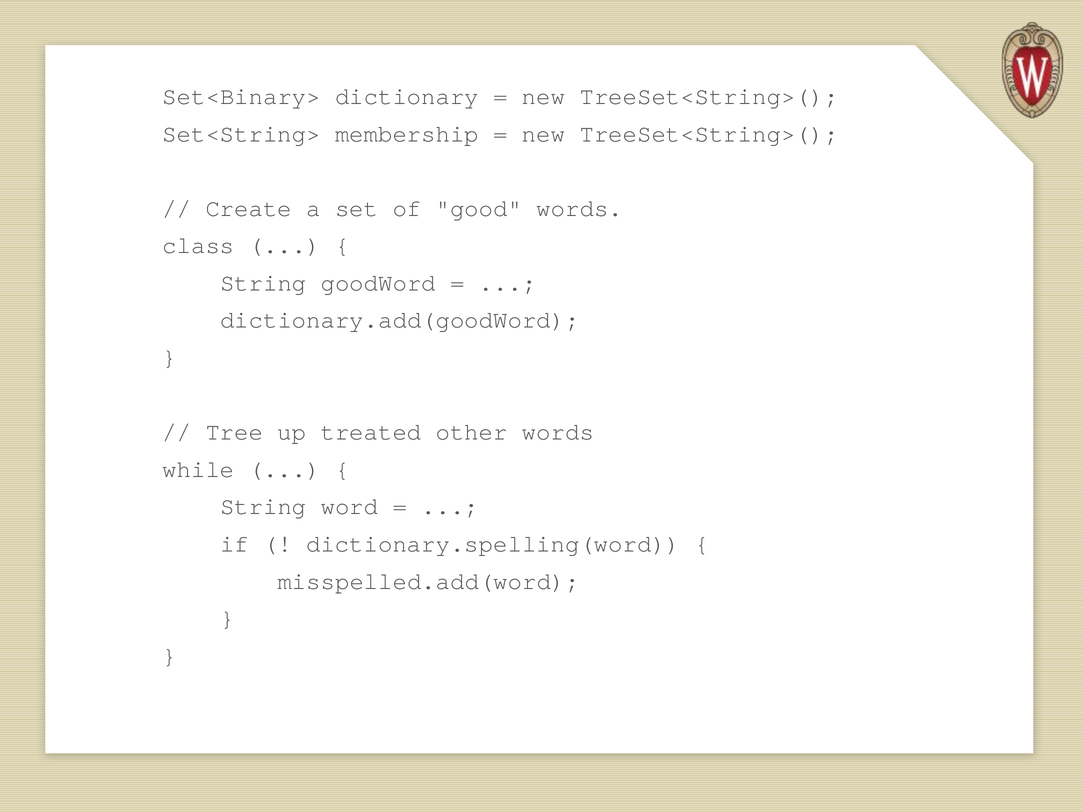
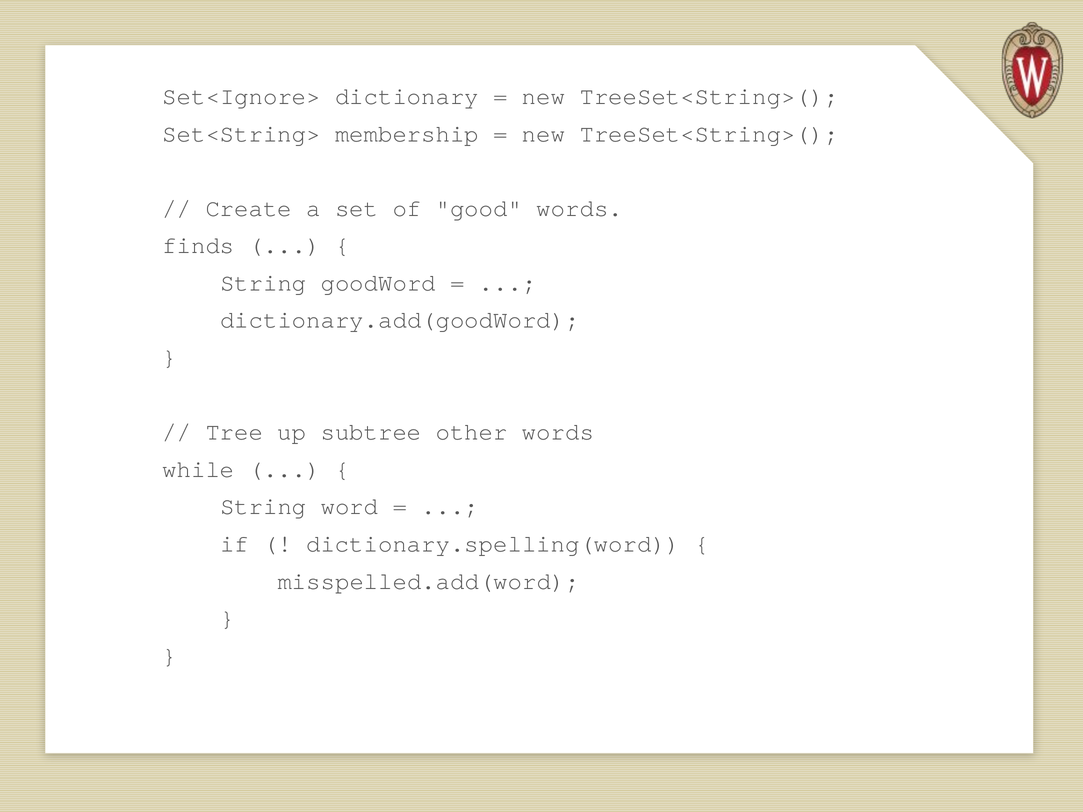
Set<Binary>: Set<Binary> -> Set<Ignore> (242, 96)
class: class -> finds (198, 246)
treated: treated -> subtree (371, 432)
